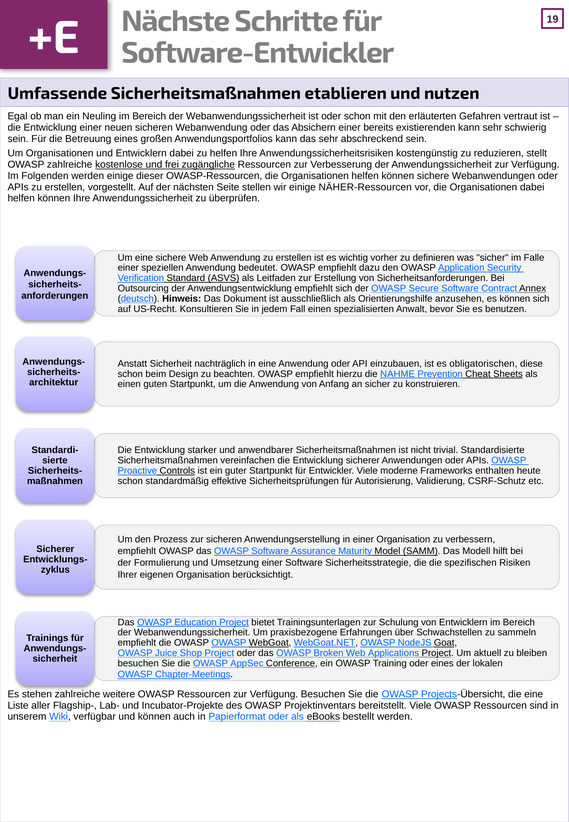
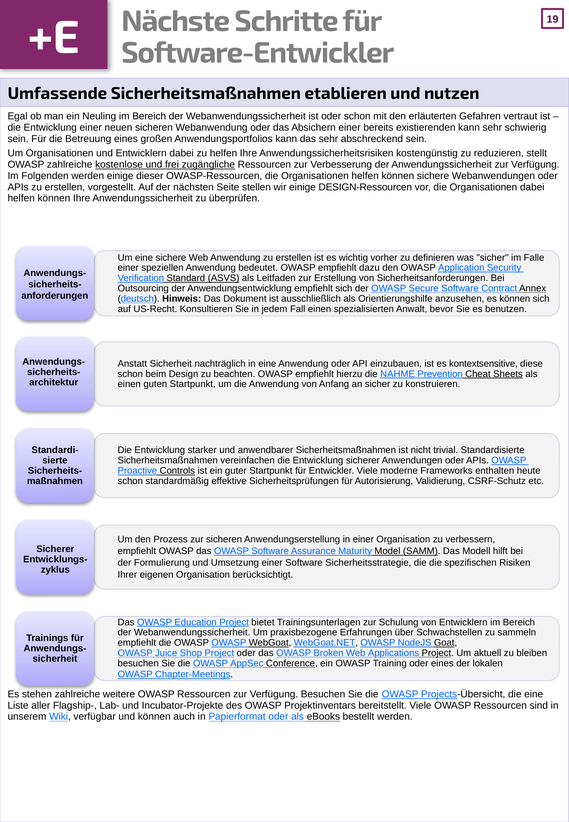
NÄHER-Ressourcen: NÄHER-Ressourcen -> DESIGN-Ressourcen (365, 187)
obligatorischen: obligatorischen -> kontextsensitive (483, 364)
